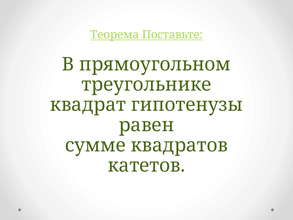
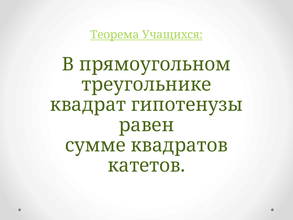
Поставьте: Поставьте -> Учащихся (172, 35)
